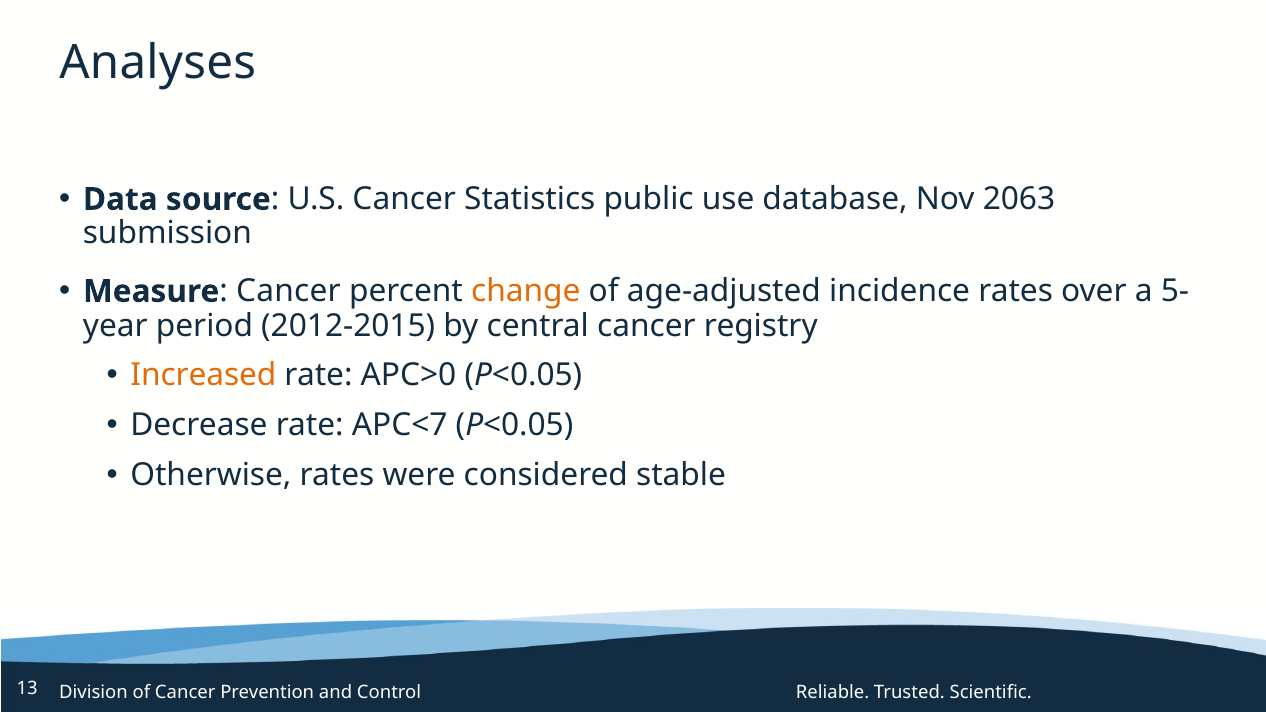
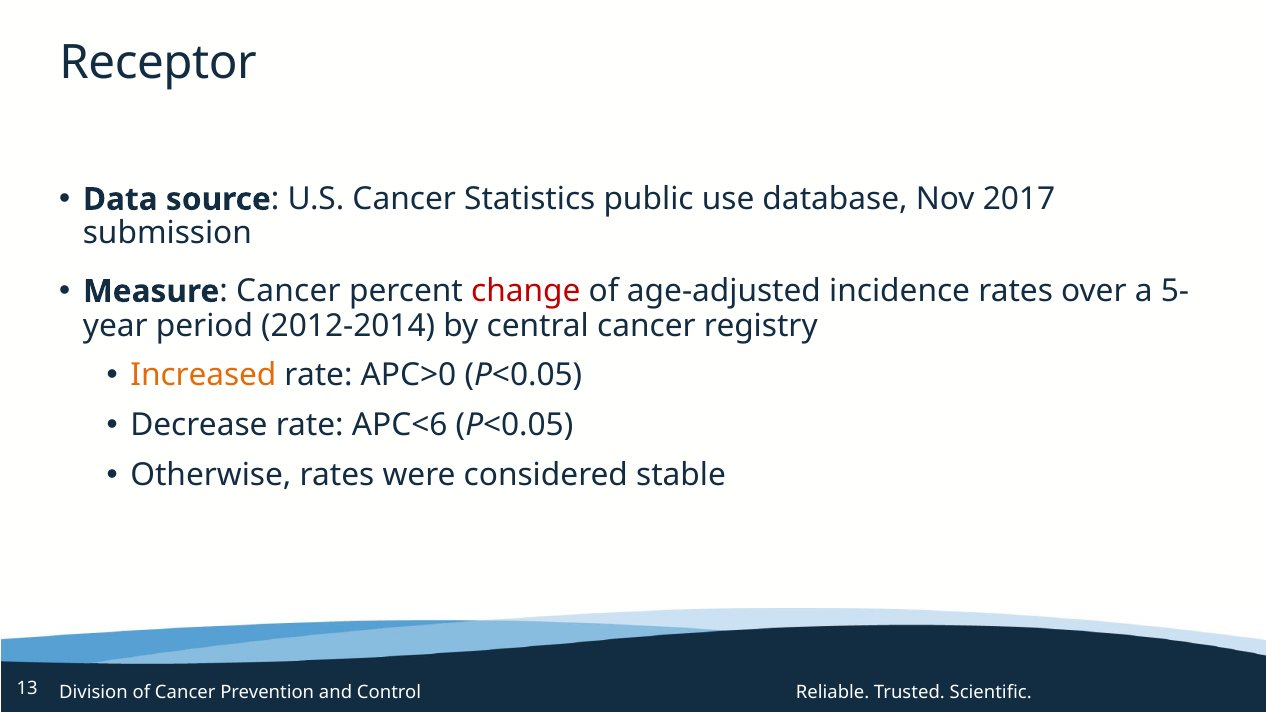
Analyses: Analyses -> Receptor (158, 63)
2063: 2063 -> 2017 (1019, 199)
change colour: orange -> red (526, 291)
2012-2015: 2012-2015 -> 2012-2014 (348, 326)
APC<7: APC<7 -> APC<6 (400, 426)
